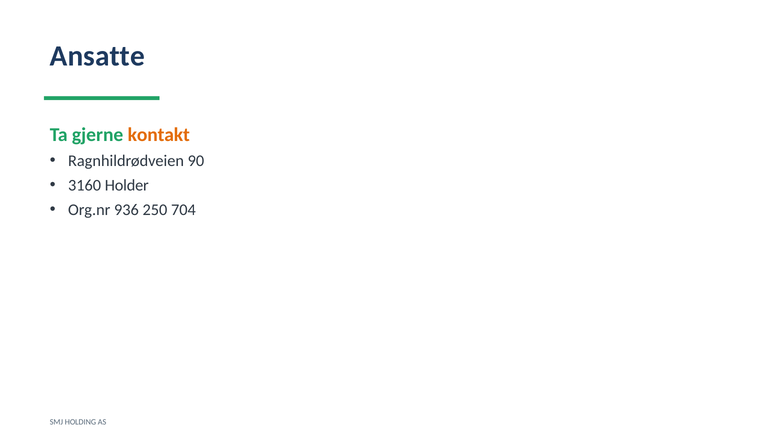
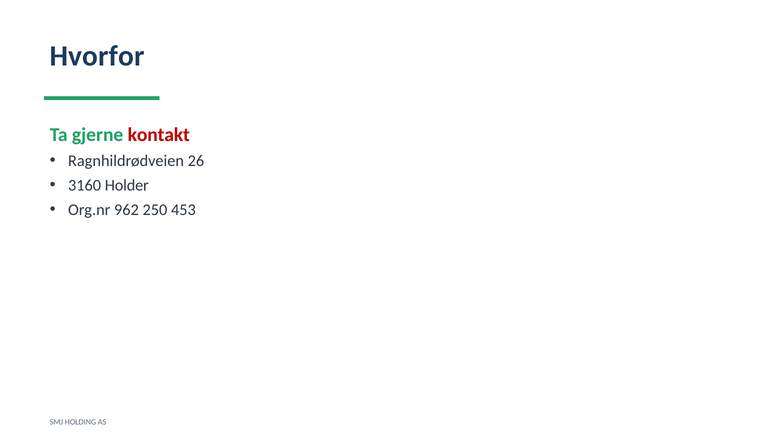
Ansatte: Ansatte -> Hvorfor (97, 56)
kontakt colour: orange -> red (159, 135)
90: 90 -> 26 (196, 161)
936: 936 -> 962 (126, 210)
704: 704 -> 453 (183, 210)
